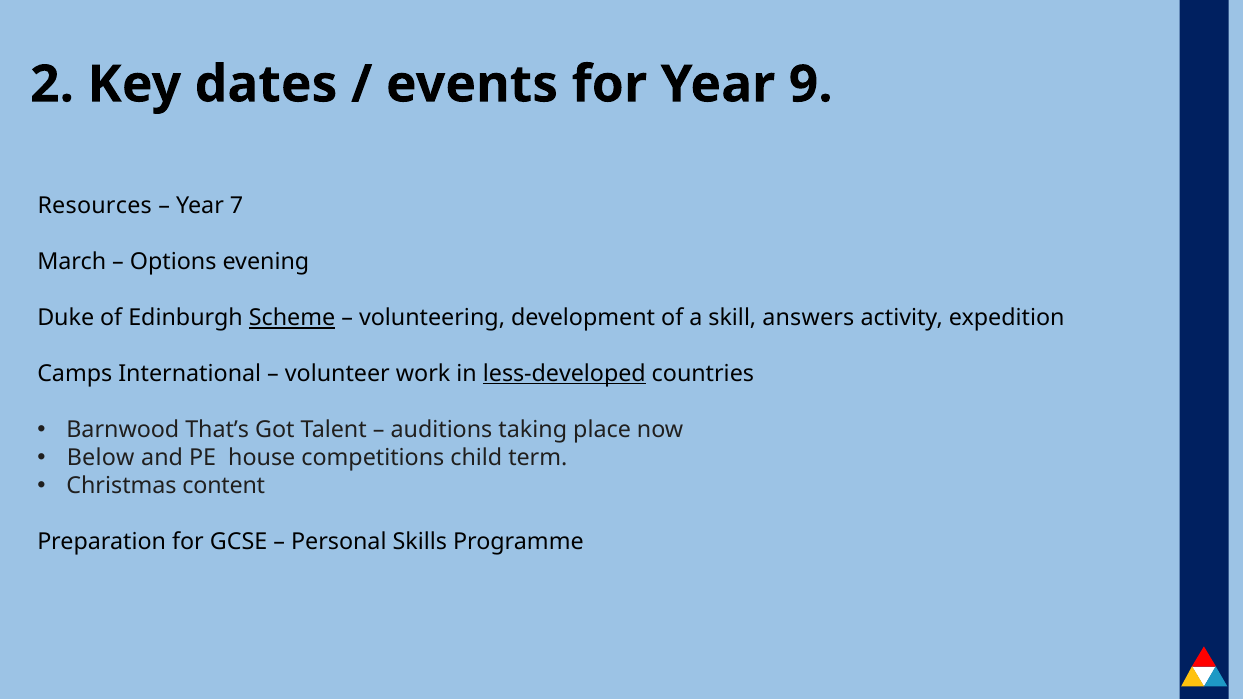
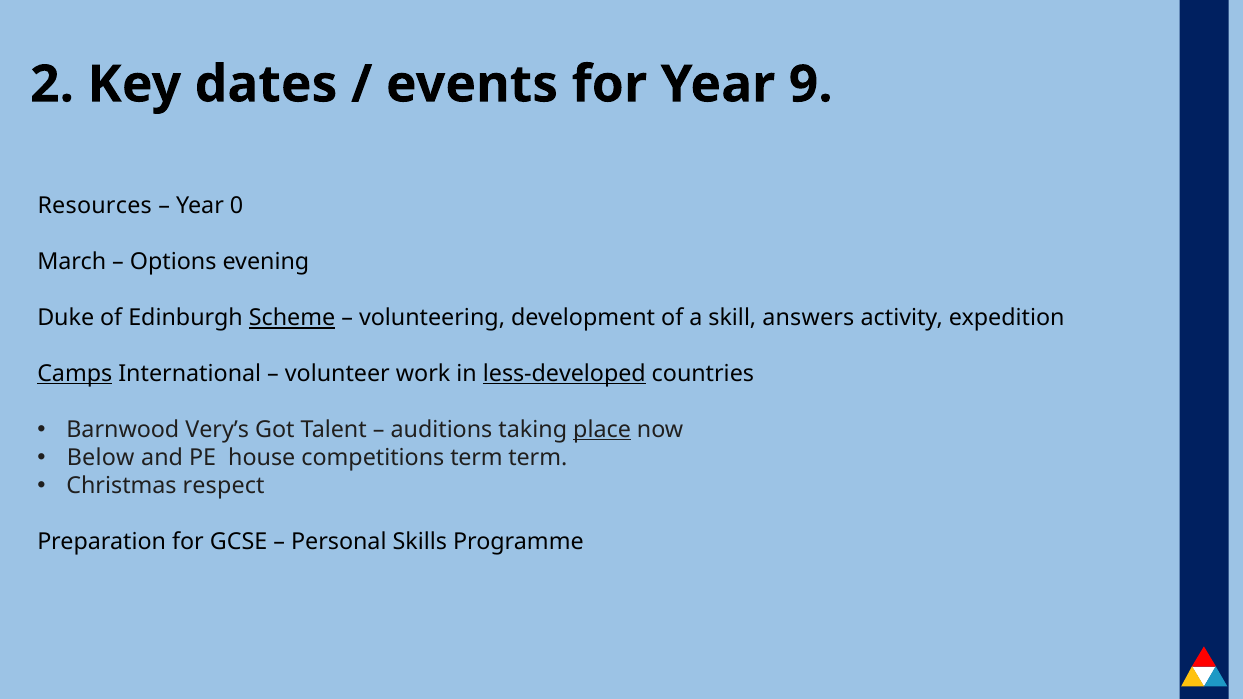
7: 7 -> 0 (237, 206)
Camps underline: none -> present (75, 374)
That’s: That’s -> Very’s (217, 430)
place underline: none -> present (602, 430)
competitions child: child -> term (476, 458)
content: content -> respect (224, 486)
